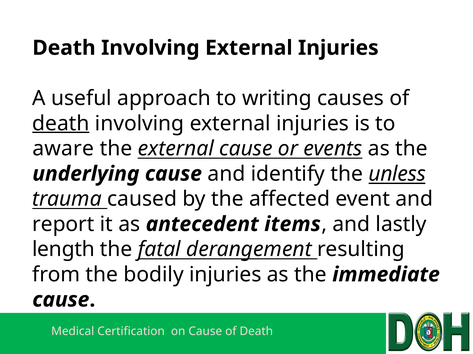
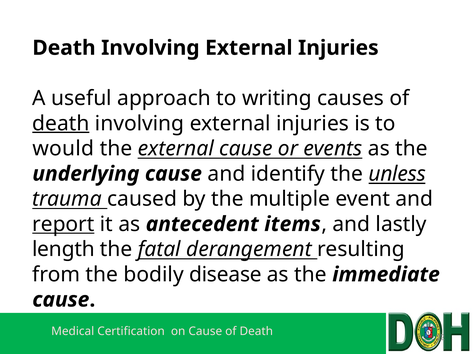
aware: aware -> would (63, 149)
affected: affected -> multiple (290, 199)
report underline: none -> present (63, 225)
bodily injuries: injuries -> disease (225, 275)
